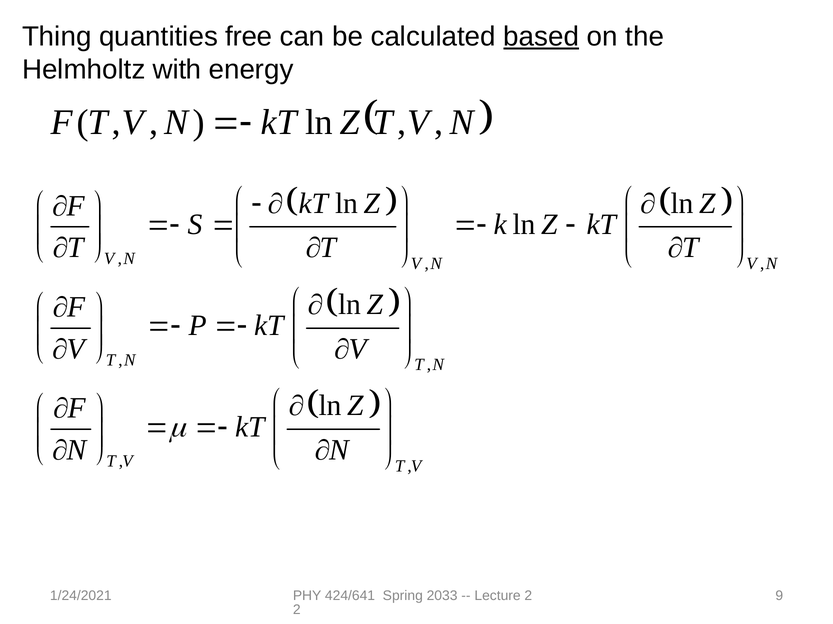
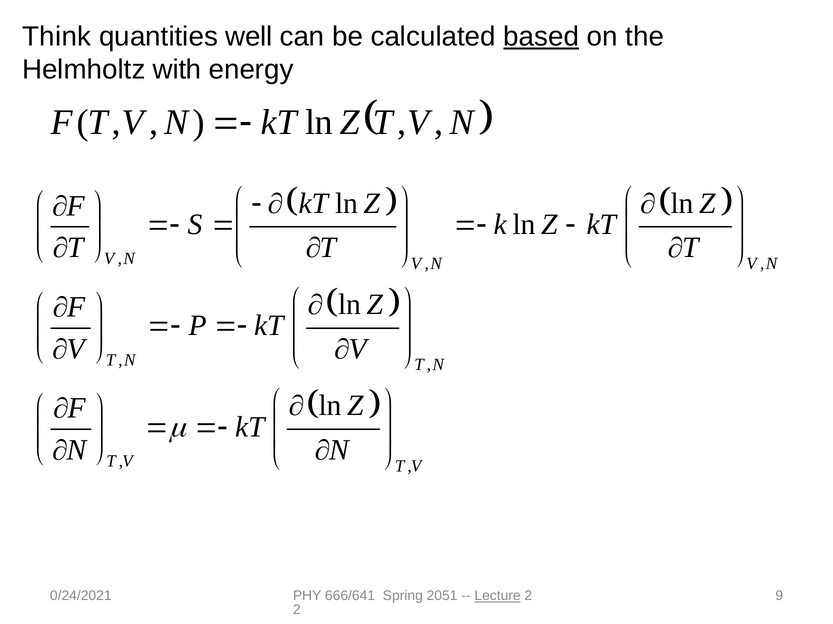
Thing: Thing -> Think (57, 37)
free: free -> well (249, 37)
1/24/2021: 1/24/2021 -> 0/24/2021 (81, 597)
424/641: 424/641 -> 666/641 (350, 597)
2033: 2033 -> 2051 (442, 597)
Lecture underline: none -> present (498, 597)
